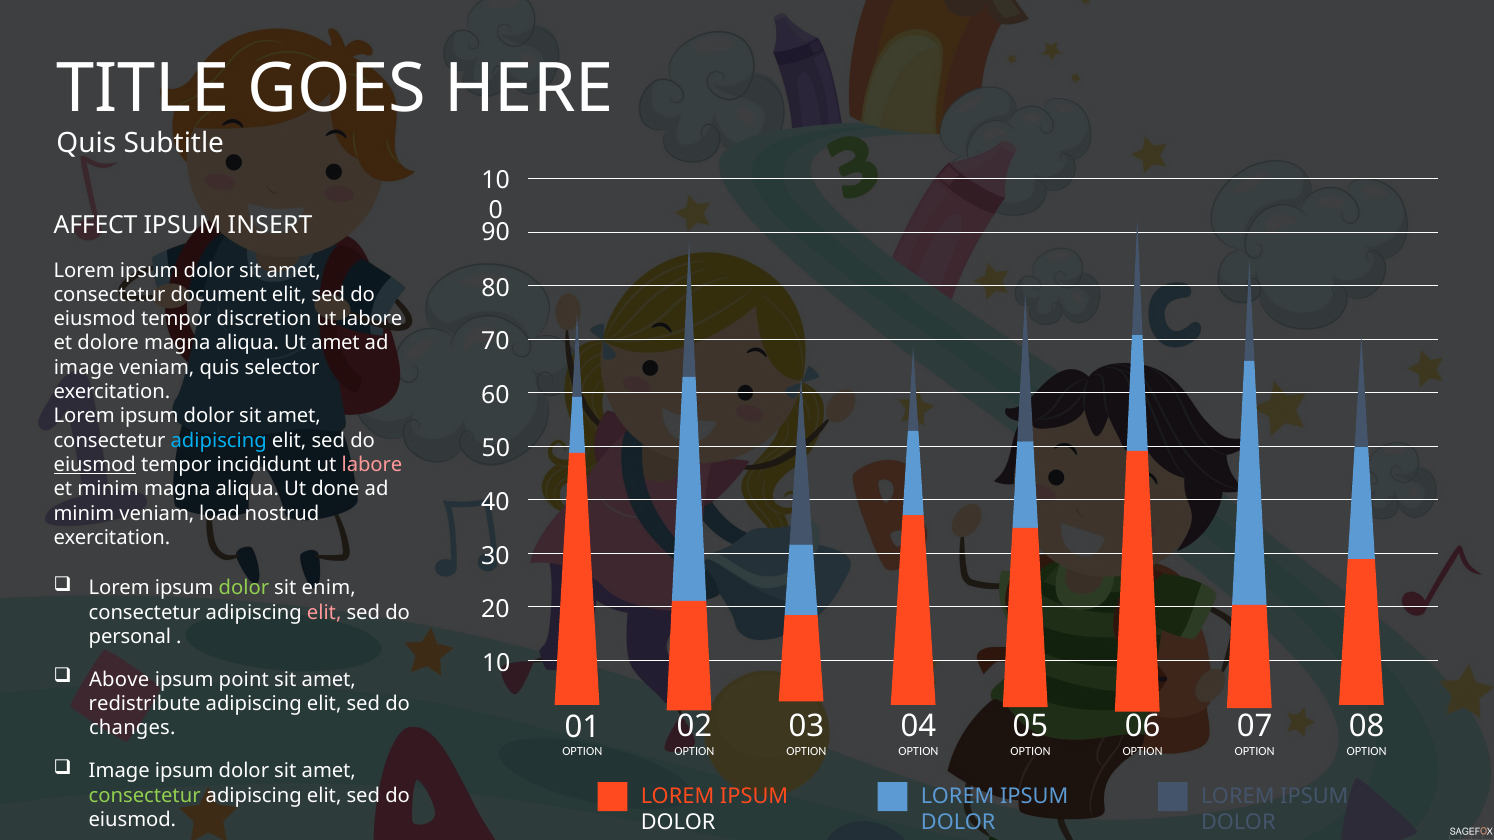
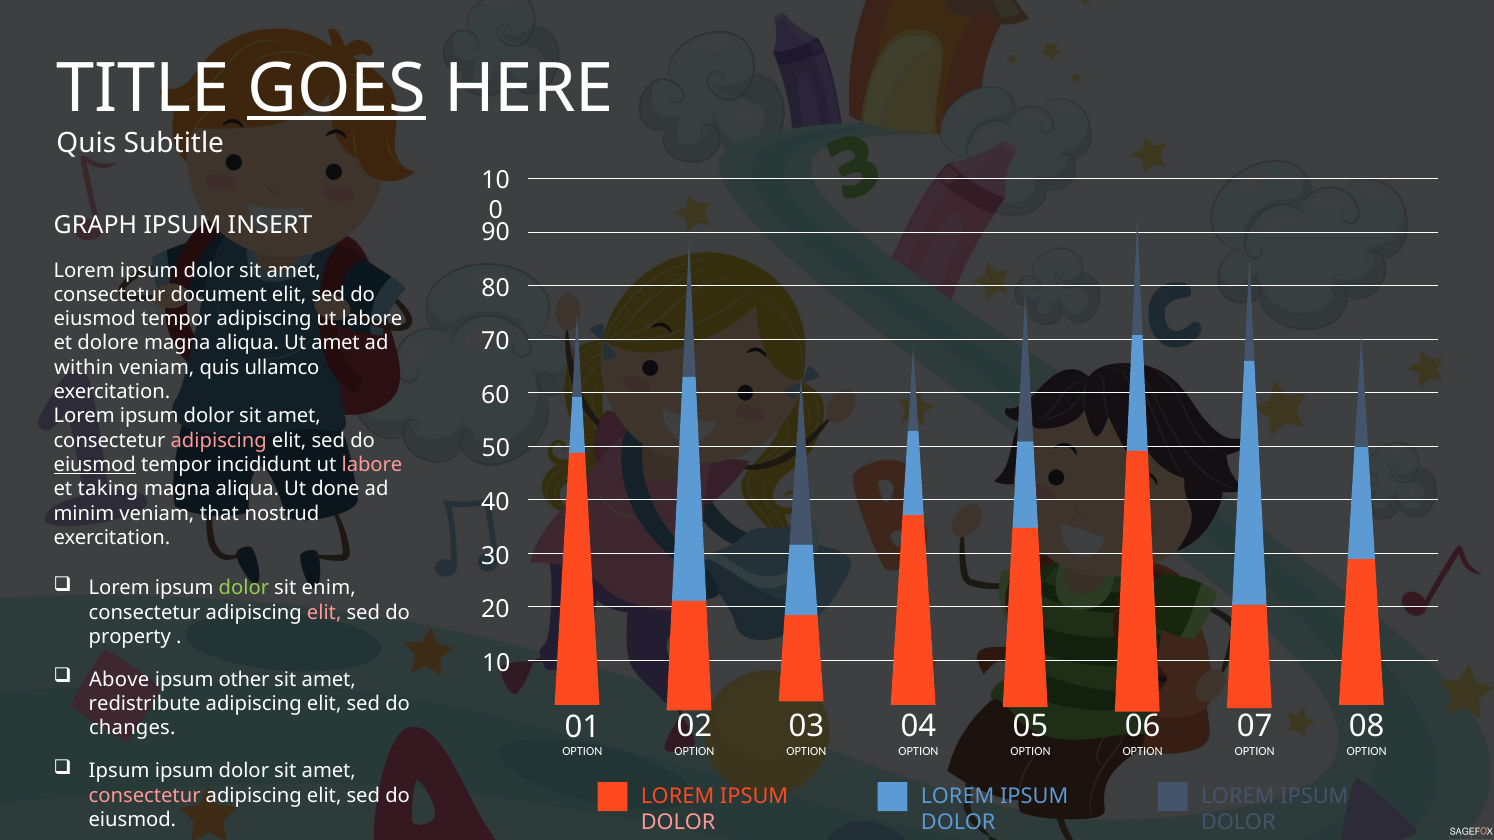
GOES underline: none -> present (337, 89)
AFFECT: AFFECT -> GRAPH (95, 225)
tempor discretion: discretion -> adipiscing (264, 319)
image: image -> within (84, 368)
selector: selector -> ullamco (282, 368)
adipiscing colour: light blue -> pink (219, 441)
et minim: minim -> taking (108, 489)
load: load -> that (219, 514)
personal: personal -> property (130, 637)
point: point -> other (244, 680)
Image: Image -> Ipsum (119, 772)
consectetur colour: light green -> pink (145, 796)
DOLOR colour: white -> pink (678, 823)
